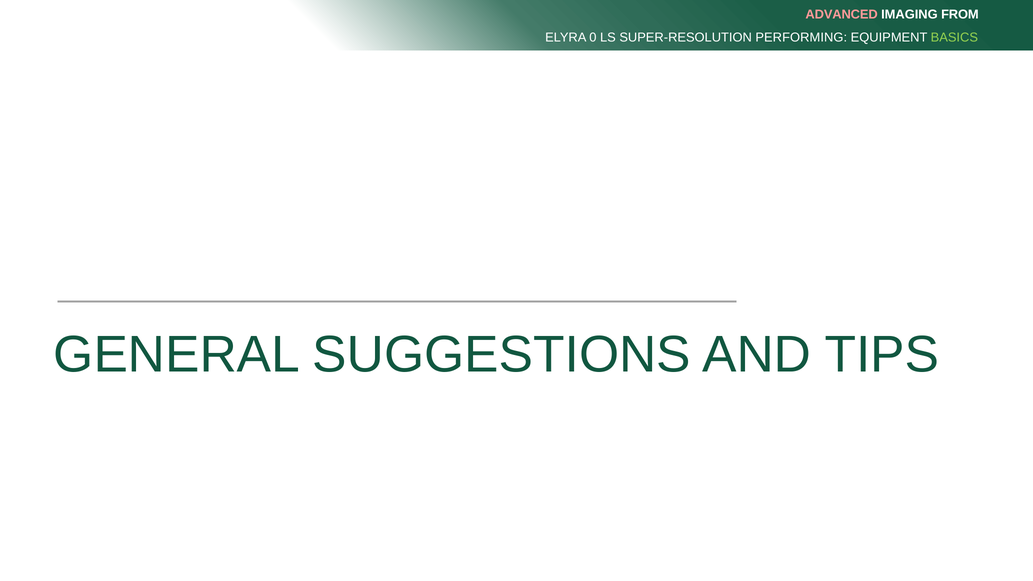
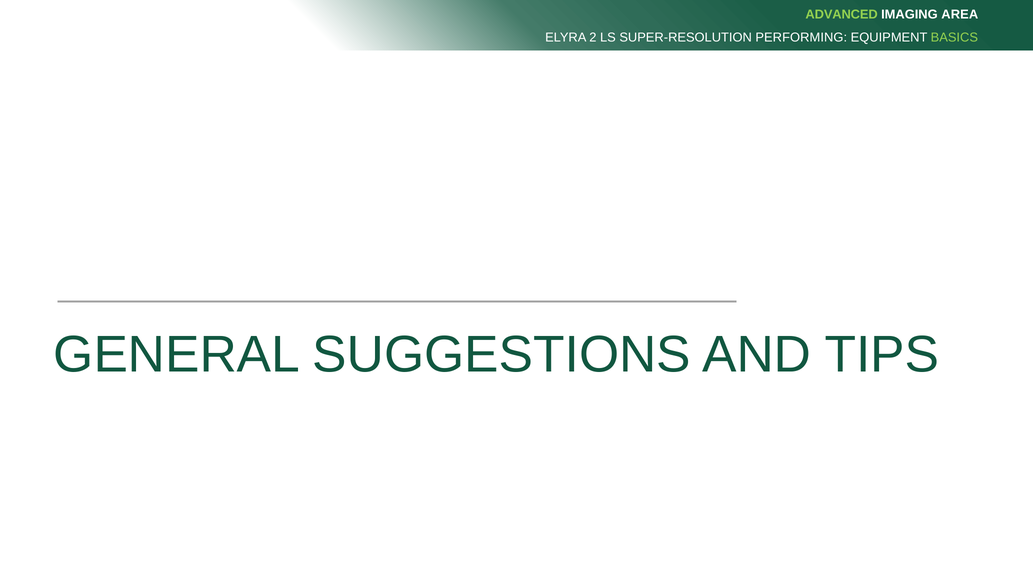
ADVANCED colour: pink -> light green (842, 14)
FROM: FROM -> AREA (960, 14)
0: 0 -> 2 (593, 37)
